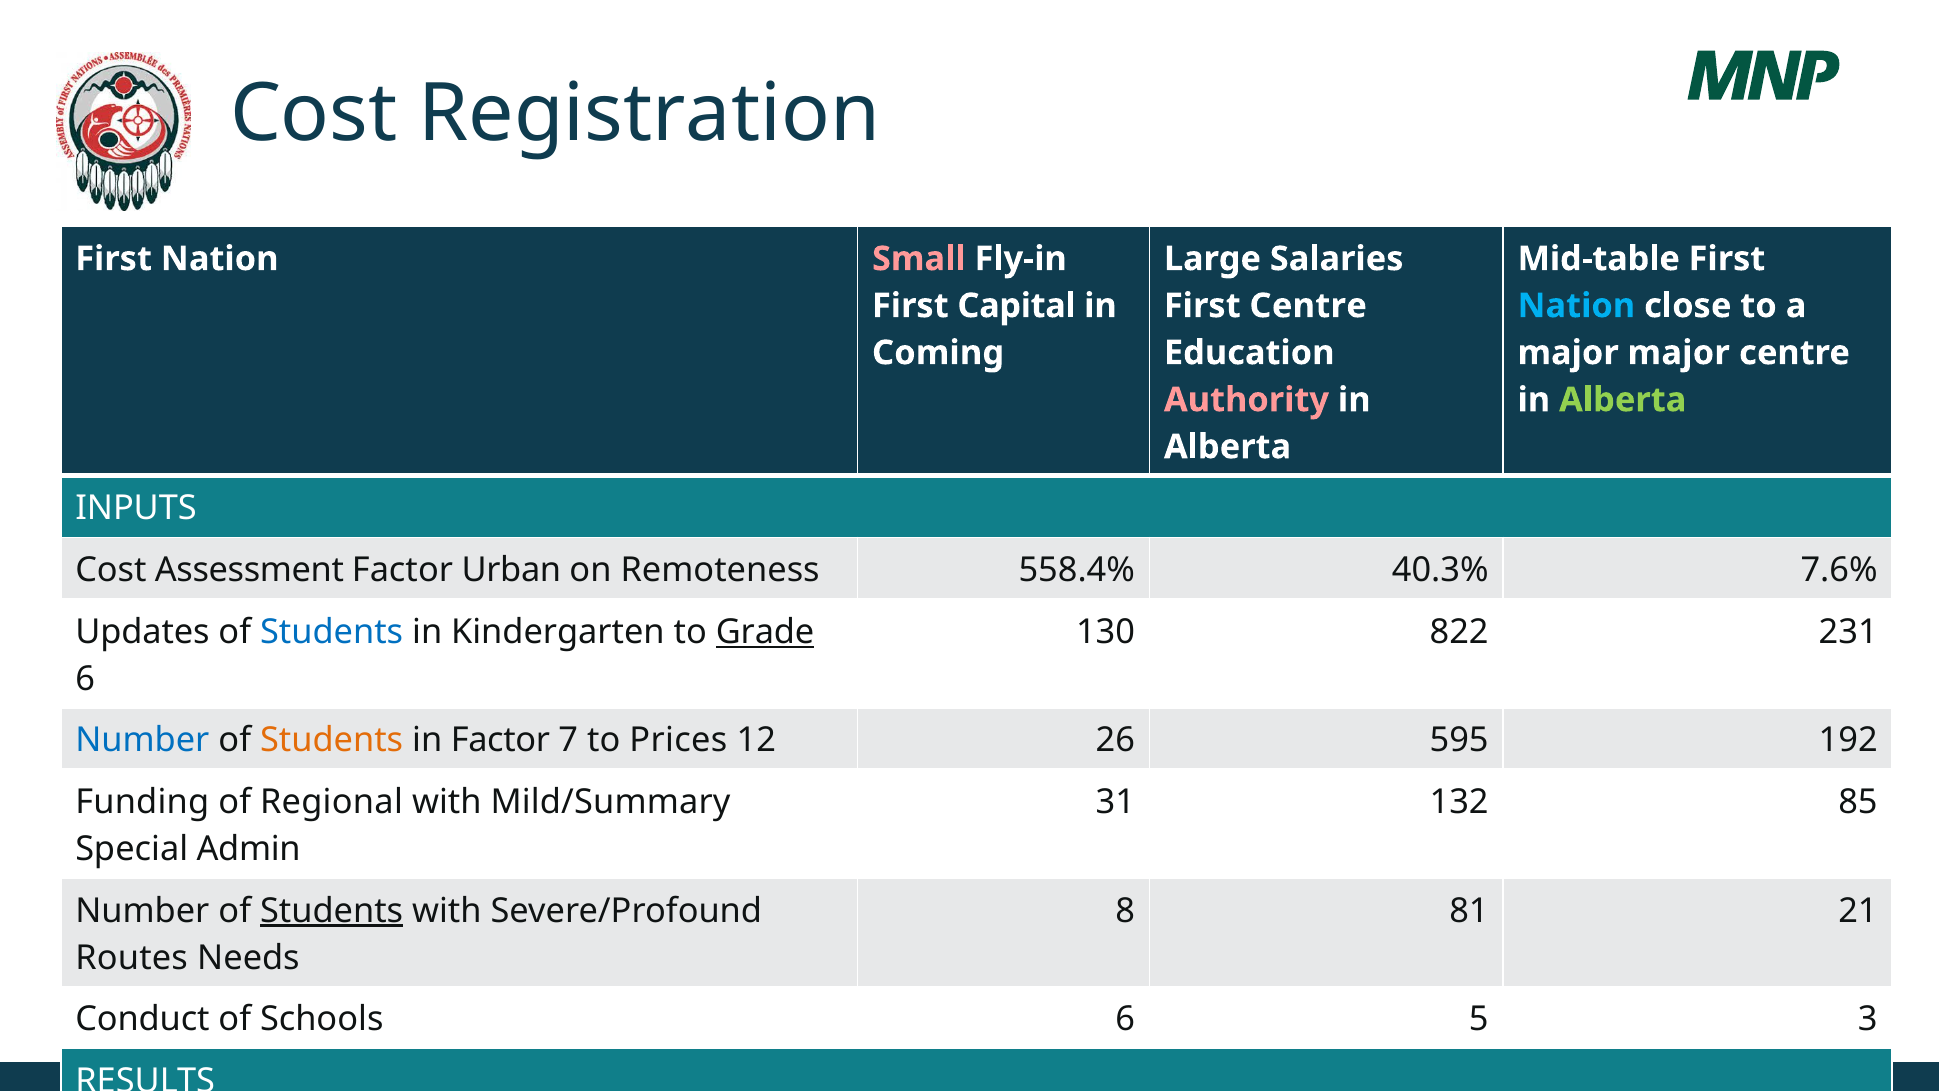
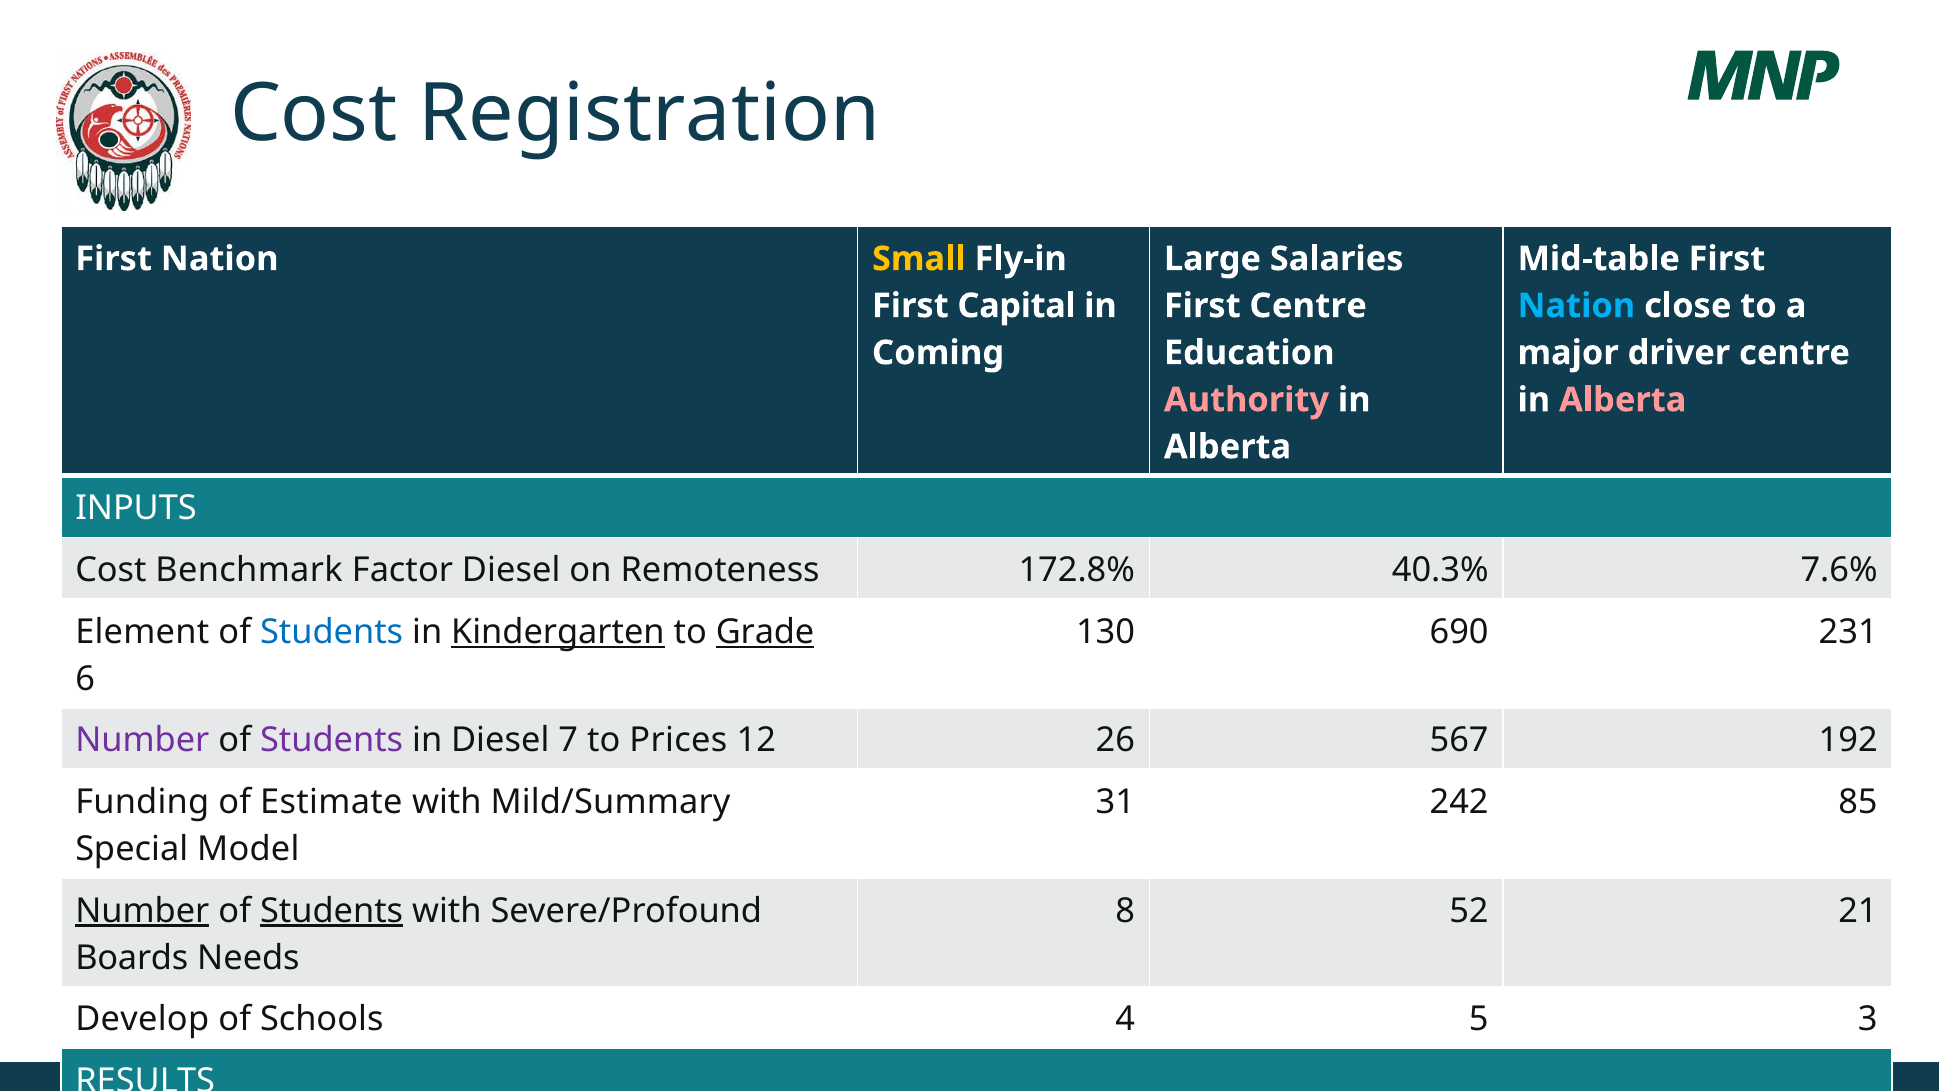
Small colour: pink -> yellow (919, 259)
major major: major -> driver (1679, 353)
Alberta colour: light green -> pink (1623, 400)
Assessment: Assessment -> Benchmark (249, 570)
Factor Urban: Urban -> Diesel (511, 570)
558.4%: 558.4% -> 172.8% (1077, 570)
Updates: Updates -> Element (142, 632)
Kindergarten underline: none -> present (558, 632)
822: 822 -> 690 (1459, 632)
Number colour: blue -> purple (142, 740)
Students colour: orange -> purple (332, 740)
in Factor: Factor -> Diesel (500, 740)
595: 595 -> 567 (1459, 740)
Regional: Regional -> Estimate (331, 802)
132: 132 -> 242 (1459, 802)
Special Admin: Admin -> Model (248, 849)
Number underline: none -> present (142, 910)
81: 81 -> 52 (1469, 910)
Routes: Routes -> Boards (132, 957)
Conduct: Conduct -> Develop (142, 1019)
Schools 6: 6 -> 4 (1125, 1019)
